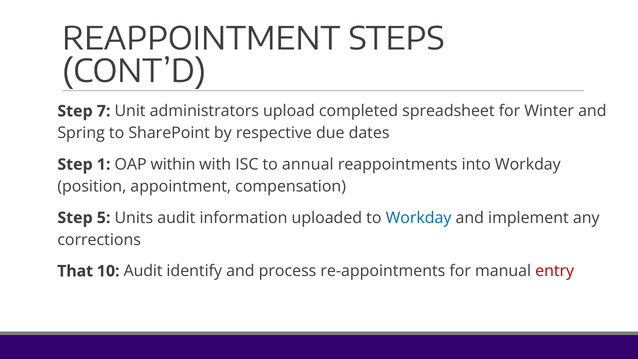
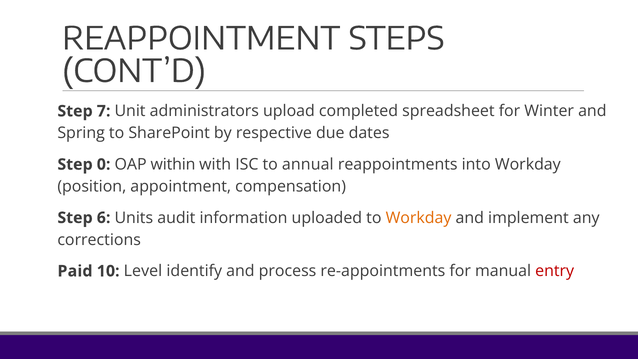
1: 1 -> 0 (104, 164)
5: 5 -> 6 (104, 218)
Workday colour: blue -> orange (419, 218)
That: That -> Paid (75, 271)
10 Audit: Audit -> Level (143, 271)
